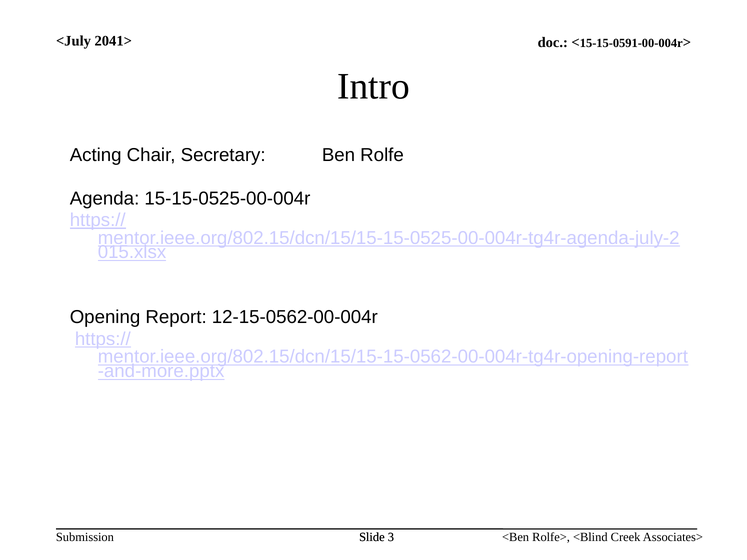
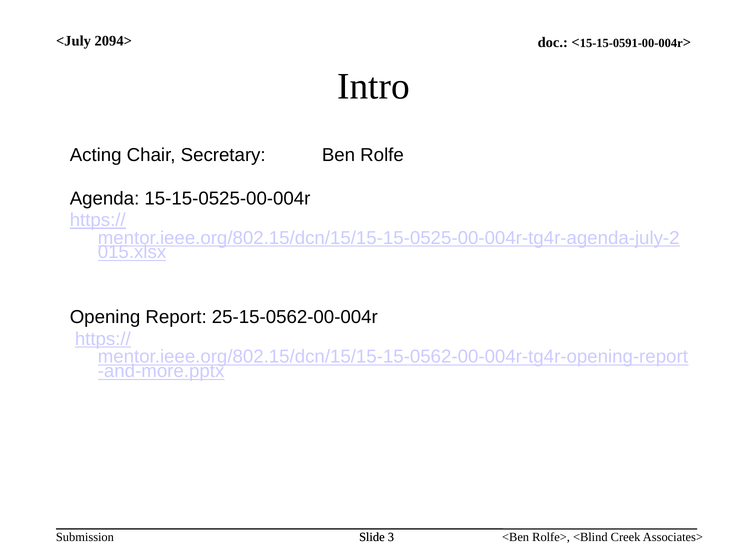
2041>: 2041> -> 2094> (113, 41)
12-15-0562-00-004r: 12-15-0562-00-004r -> 25-15-0562-00-004r (295, 317)
